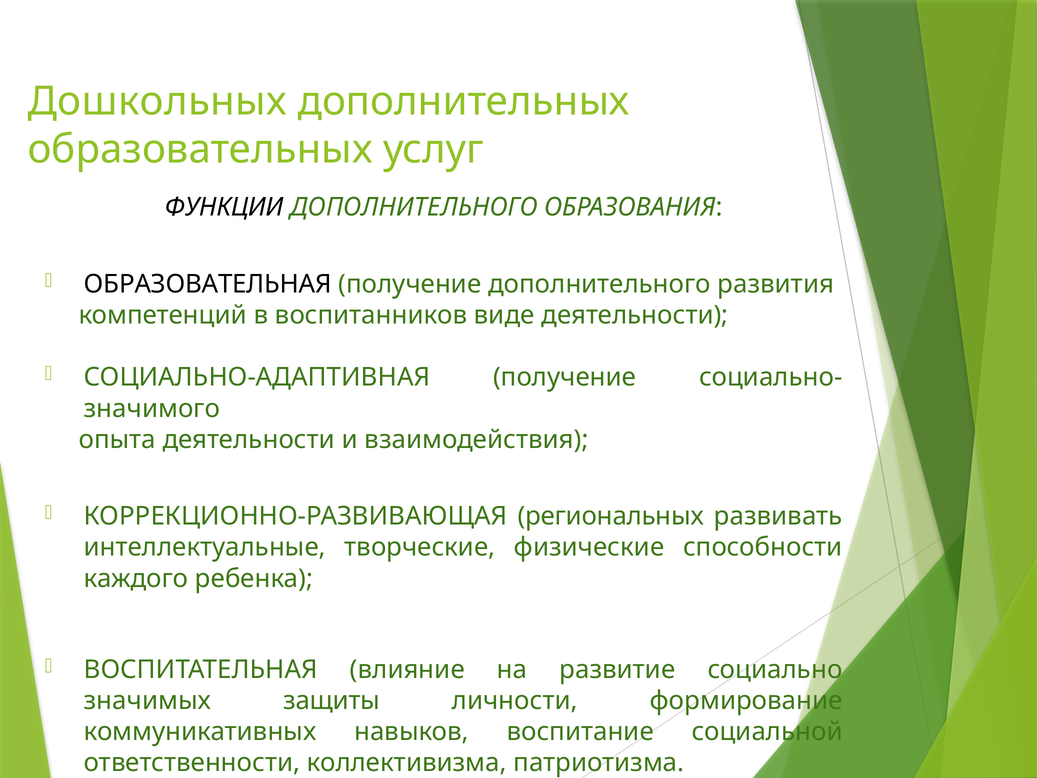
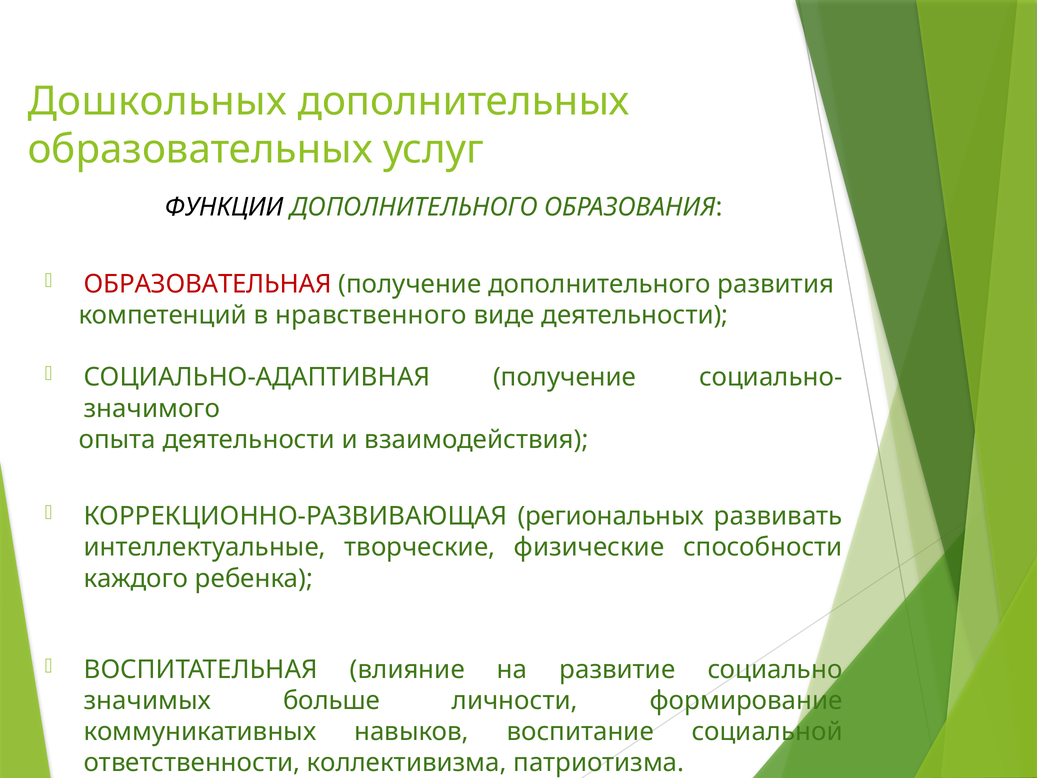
ОБРАЗОВАТЕЛЬНАЯ colour: black -> red (208, 284)
воспитанников: воспитанников -> нравственного (371, 315)
защиты: защиты -> больше (332, 700)
